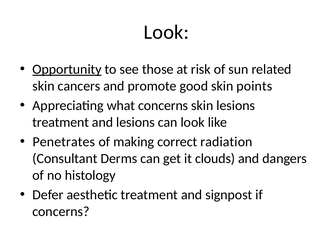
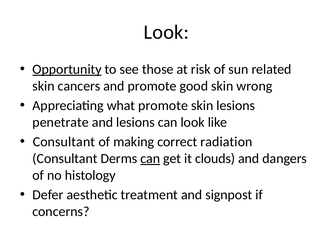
points: points -> wrong (254, 86)
what concerns: concerns -> promote (163, 105)
treatment: treatment -> penetrate (61, 122)
Penetrates: Penetrates -> Consultant (64, 142)
can underline: none -> present (150, 158)
